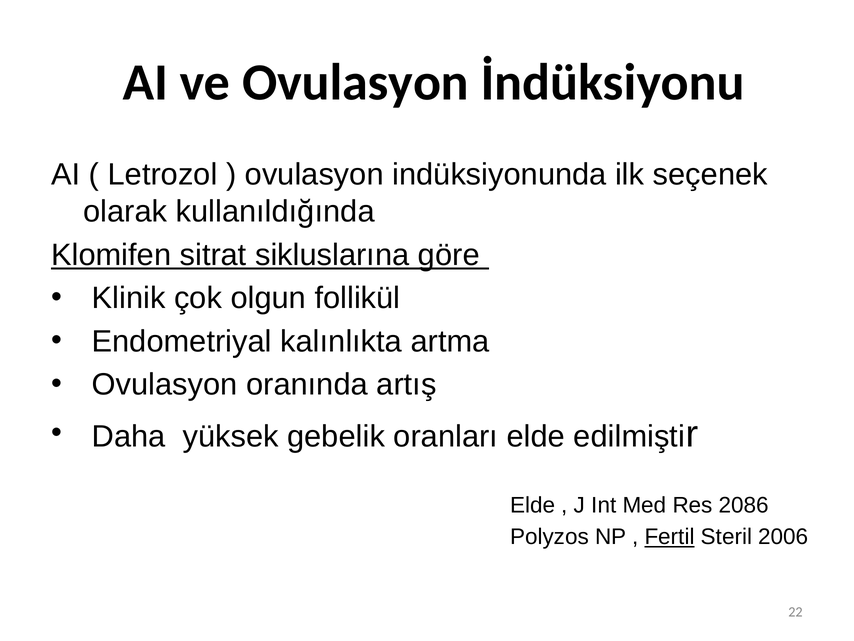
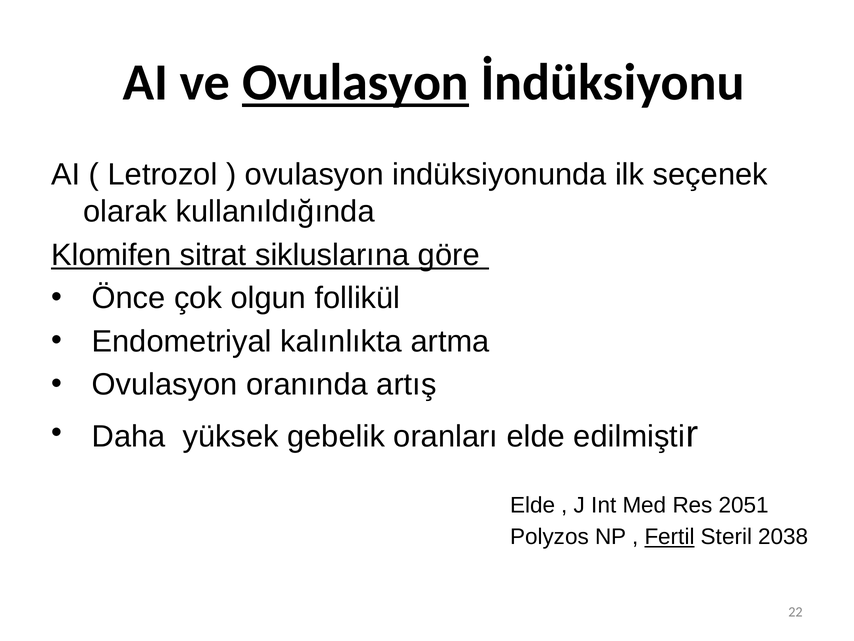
Ovulasyon underline: none -> present (355, 83)
Klinik: Klinik -> Önce (129, 298)
2086: 2086 -> 2051 (744, 505)
2006: 2006 -> 2038 (783, 537)
